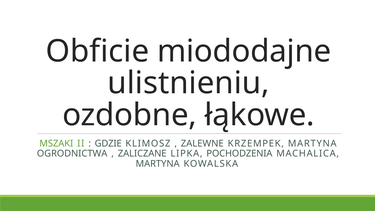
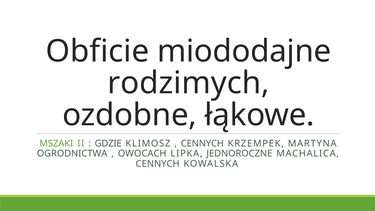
ulistnieniu: ulistnieniu -> rodzimych (189, 83)
ZALEWNE: ZALEWNE -> CENNYCH (202, 143)
ZALICZANE: ZALICZANE -> OWOCACH (142, 154)
POCHODZENIA: POCHODZENIA -> JEDNOROCZNE (239, 154)
MARTYNA: MARTYNA -> CENNYCH (158, 164)
